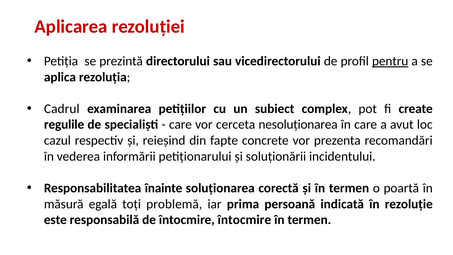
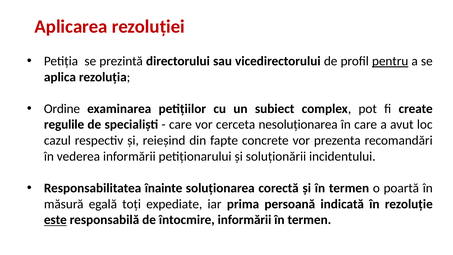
Cadrul: Cadrul -> Ordine (62, 109)
problemă: problemă -> expediate (174, 204)
este underline: none -> present (55, 220)
întocmire întocmire: întocmire -> informării (245, 220)
